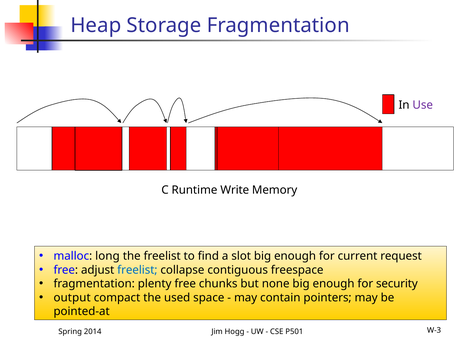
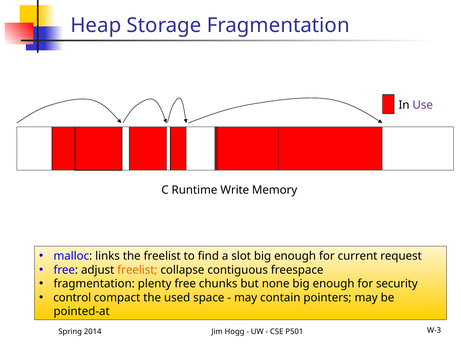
long: long -> links (108, 256)
freelist colour: blue -> orange (137, 270)
output: output -> control (72, 297)
